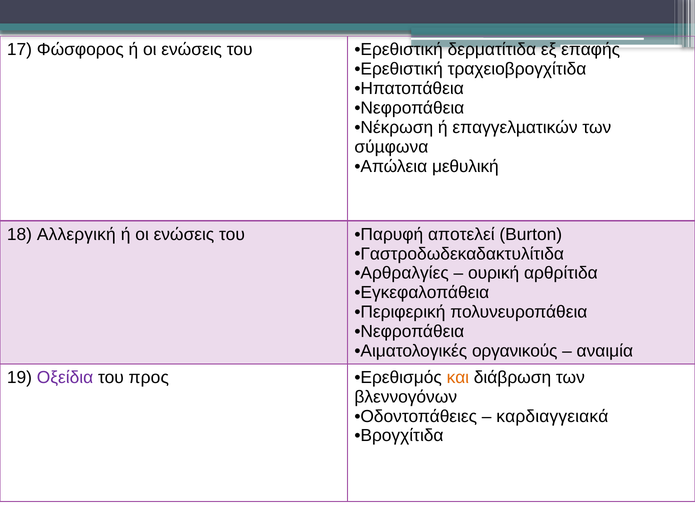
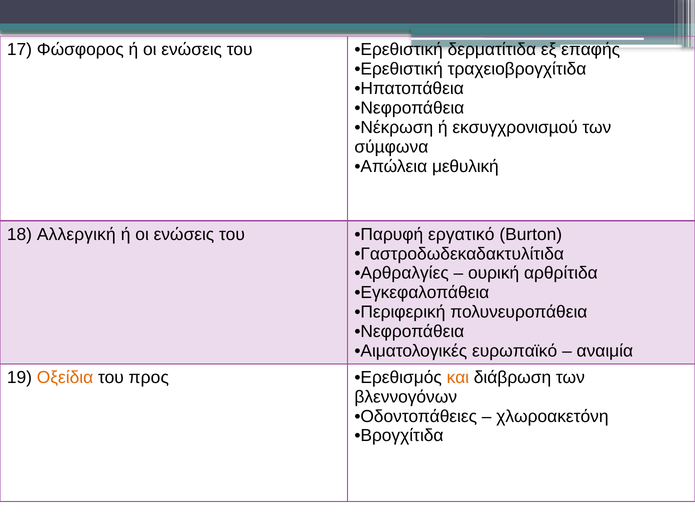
επαγγελµατικών: επαγγελµατικών -> εκσυγχρονισµού (515, 128)
αποτελεί: αποτελεί -> εργατικό (461, 234)
οργανικούς: οργανικούς -> ευρωπαϊκό (515, 351)
Οξείδια colour: purple -> orange (65, 378)
καρδιαγγειακά: καρδιαγγειακά -> χλωροακετόνη (552, 417)
